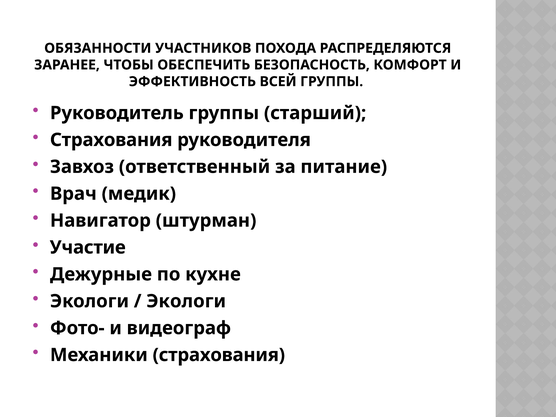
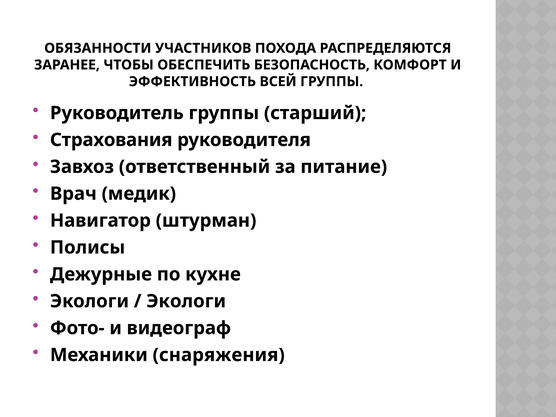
Участие: Участие -> Полисы (88, 247)
Механики страхования: страхования -> снаряжения (219, 355)
